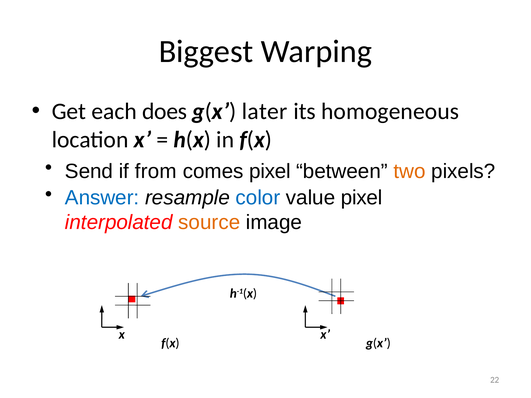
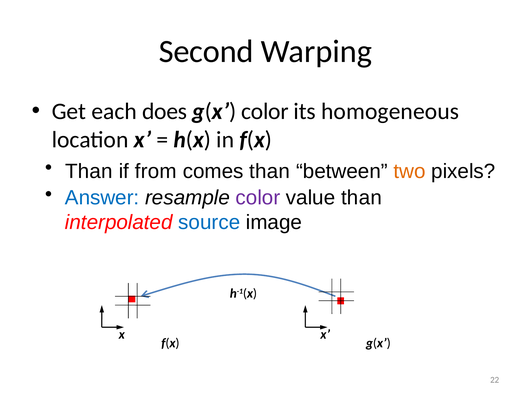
Biggest: Biggest -> Second (206, 51)
g(x later: later -> color (265, 111)
Send: Send -> Than (89, 171)
comes pixel: pixel -> than (270, 171)
color colour: blue -> purple (258, 198)
value pixel: pixel -> than (361, 198)
source colour: orange -> blue (209, 223)
